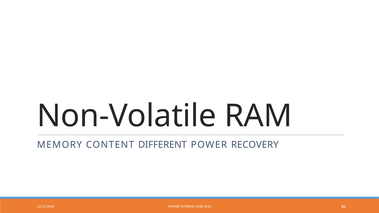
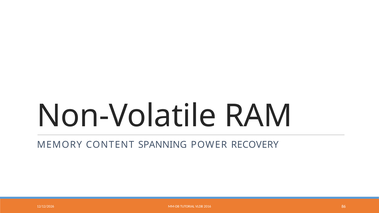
DIFFERENT: DIFFERENT -> SPANNING (163, 145)
